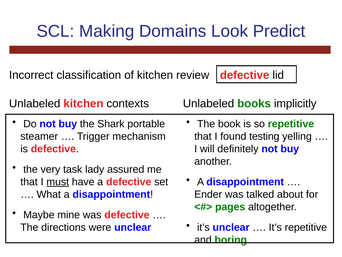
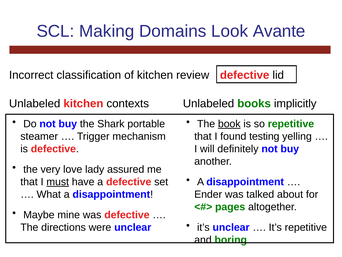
Predict: Predict -> Avante (279, 31)
book underline: none -> present (229, 124)
task: task -> love (73, 169)
